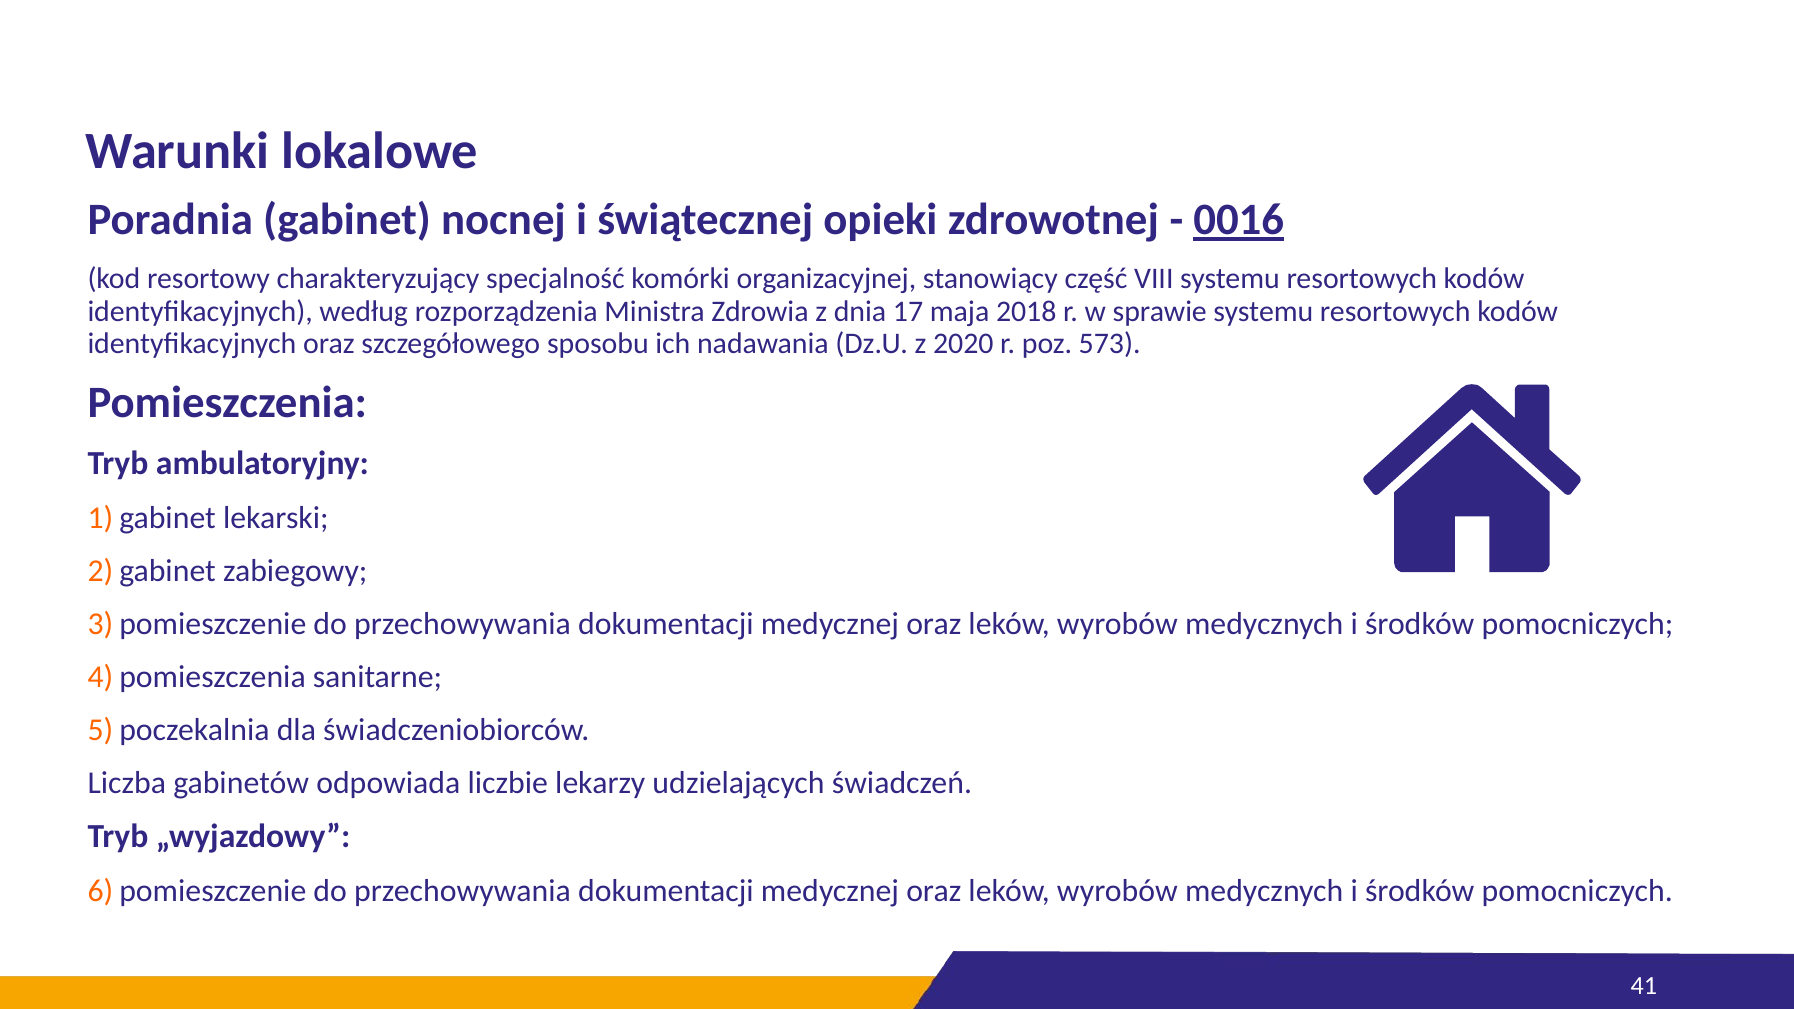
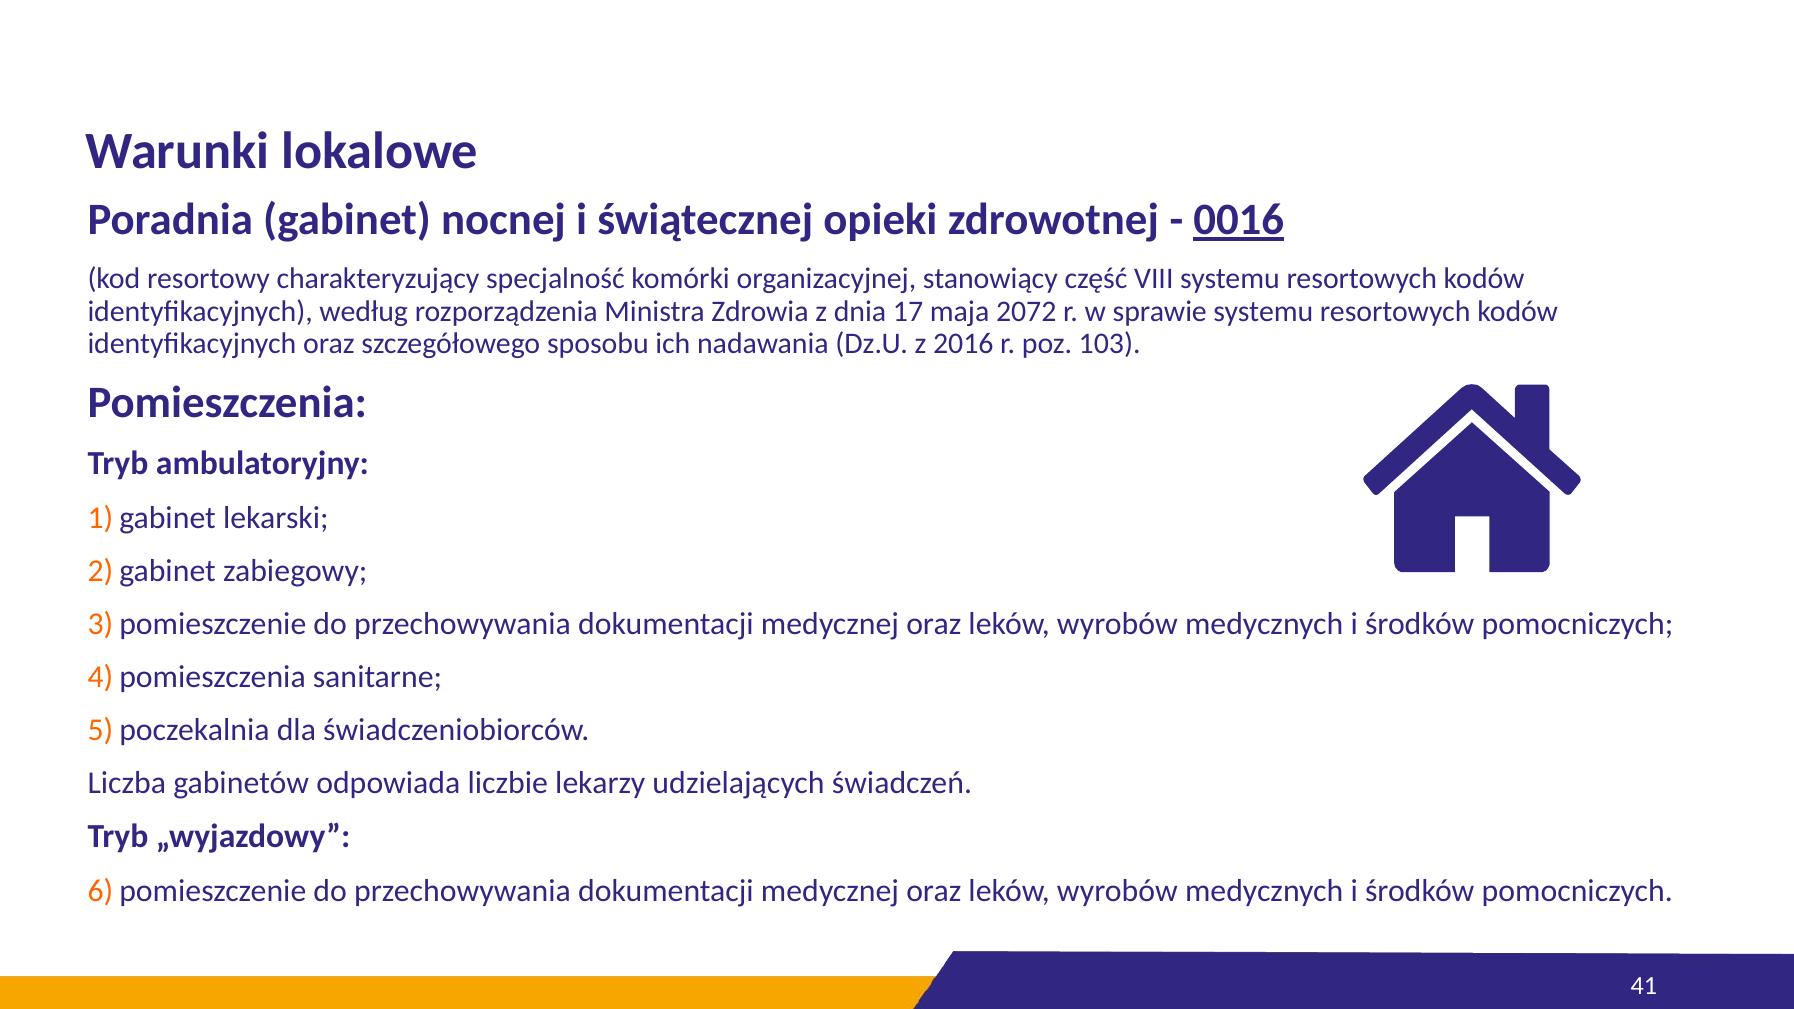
2018: 2018 -> 2072 (1026, 311)
2020: 2020 -> 2016 (963, 344)
573: 573 -> 103 (1110, 344)
